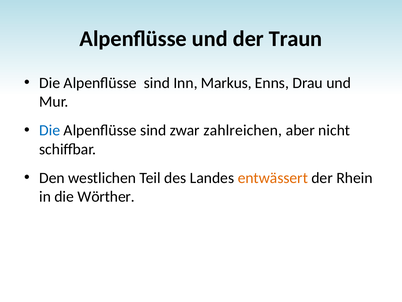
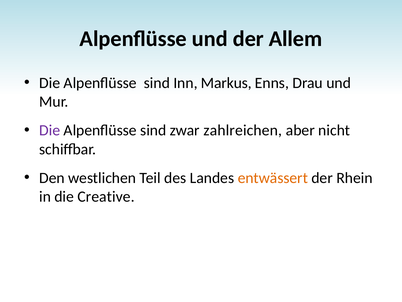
Traun: Traun -> Allem (296, 39)
Die colour: blue -> purple (50, 130)
Wörther: Wörther -> Creative (106, 196)
